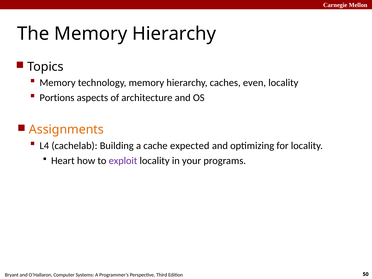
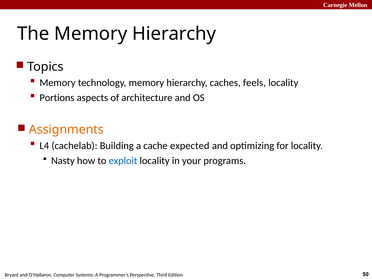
even: even -> feels (254, 83)
Heart: Heart -> Nasty (63, 161)
exploit colour: purple -> blue (123, 161)
